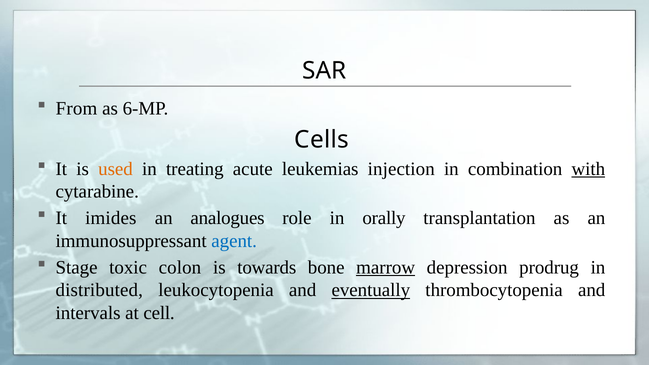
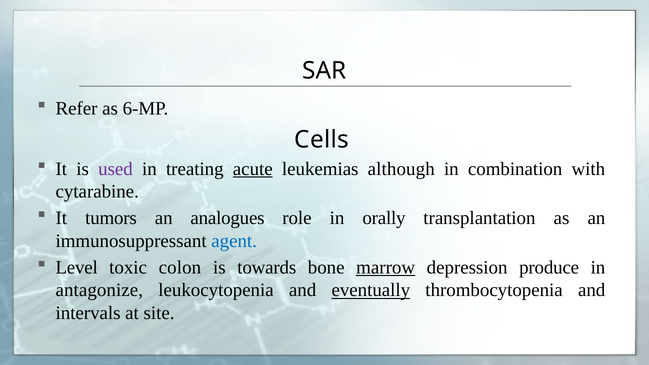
From: From -> Refer (77, 108)
used colour: orange -> purple (116, 169)
acute underline: none -> present (253, 169)
injection: injection -> although (401, 169)
with underline: present -> none (588, 169)
imides: imides -> tumors (111, 218)
Stage: Stage -> Level (77, 267)
prodrug: prodrug -> produce (549, 267)
distributed: distributed -> antagonize (99, 290)
cell: cell -> site (159, 313)
